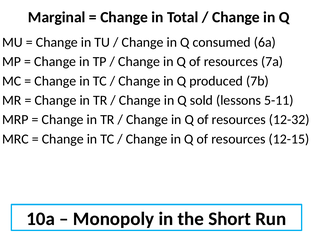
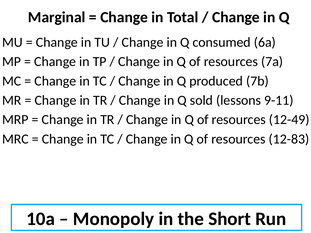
5-11: 5-11 -> 9-11 (279, 100)
12-32: 12-32 -> 12-49 (289, 120)
12-15: 12-15 -> 12-83 (289, 139)
